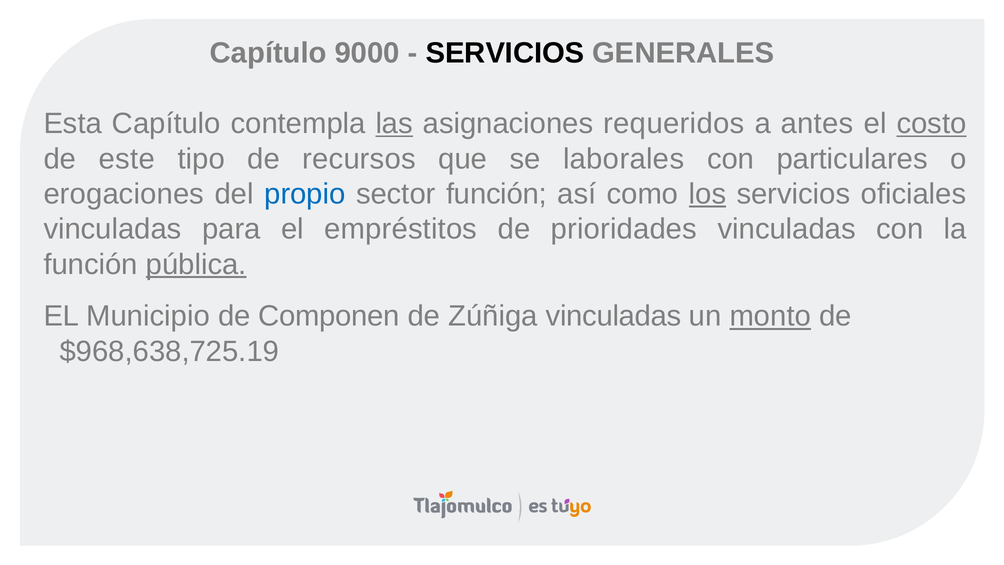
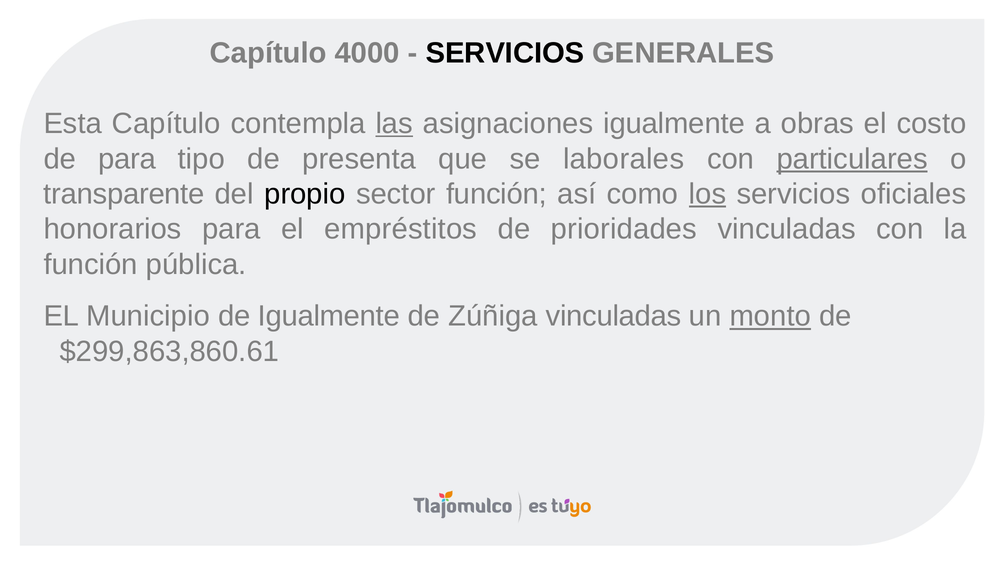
9000: 9000 -> 4000 (367, 53)
asignaciones requeridos: requeridos -> igualmente (674, 124)
antes: antes -> obras (817, 124)
costo underline: present -> none (931, 124)
de este: este -> para (127, 159)
recursos: recursos -> presenta (359, 159)
particulares underline: none -> present (852, 159)
erogaciones: erogaciones -> transparente (124, 194)
propio colour: blue -> black (305, 194)
vinculadas: vinculadas -> honorarios (113, 229)
pública underline: present -> none (196, 264)
de Componen: Componen -> Igualmente (329, 316)
$968,638,725.19: $968,638,725.19 -> $299,863,860.61 (169, 351)
